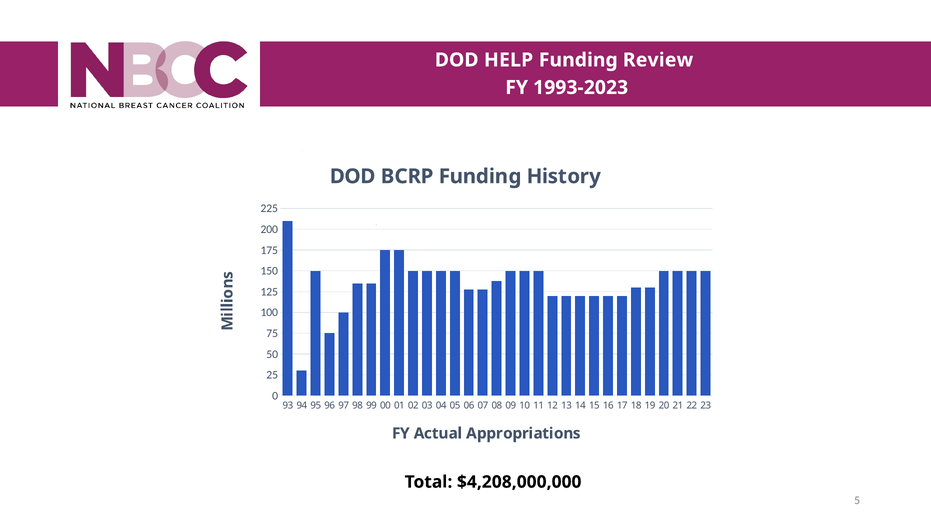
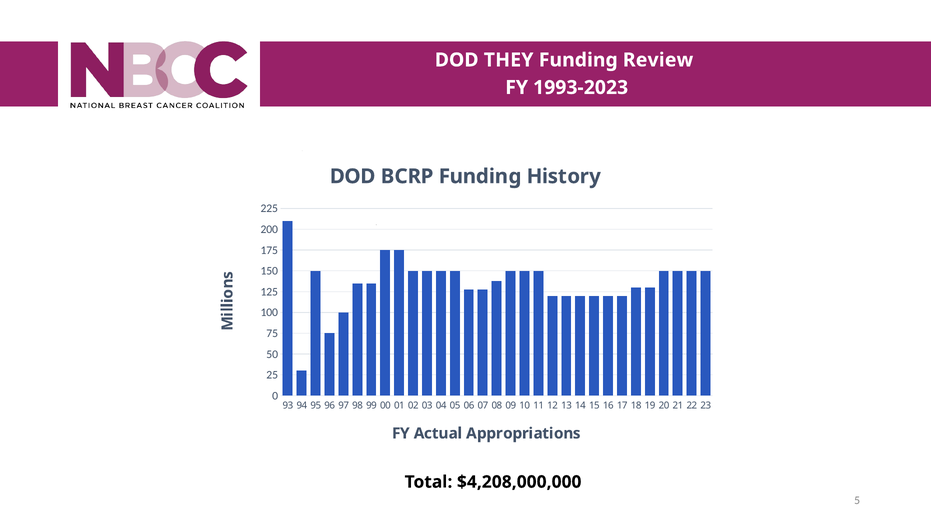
HELP: HELP -> THEY (509, 60)
